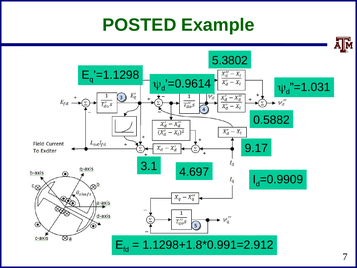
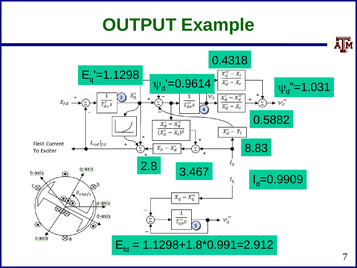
POSTED: POSTED -> OUTPUT (139, 25)
5.3802: 5.3802 -> 0.4318 (230, 60)
9.17: 9.17 -> 8.83 (256, 148)
3.1: 3.1 -> 2.8 (149, 166)
4.697: 4.697 -> 3.467 (194, 172)
